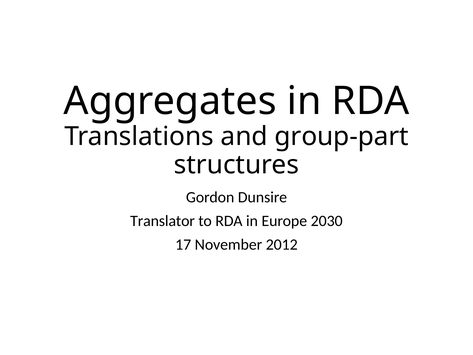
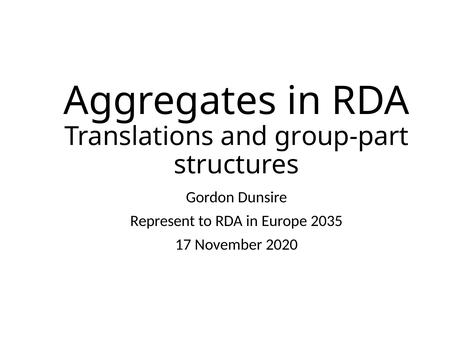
Translator: Translator -> Represent (163, 221)
2030: 2030 -> 2035 (327, 221)
2012: 2012 -> 2020 (282, 244)
